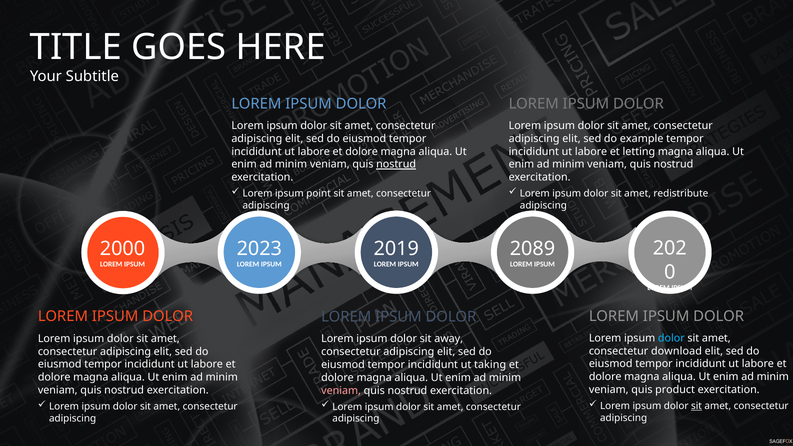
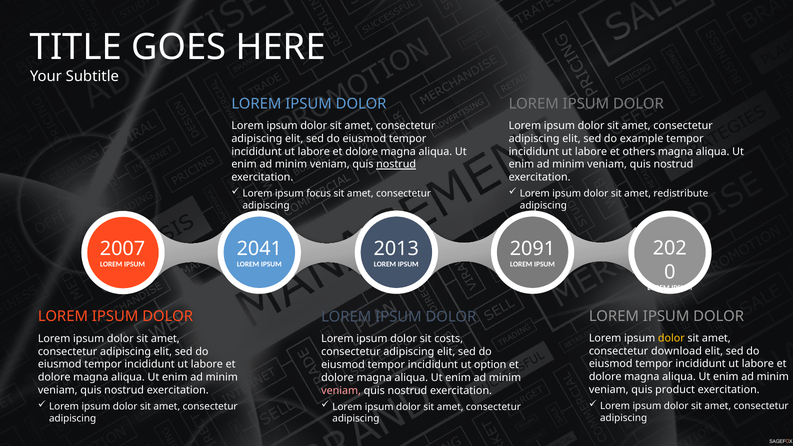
letting: letting -> others (639, 152)
point: point -> focus (319, 194)
2000: 2000 -> 2007 (122, 249)
2023: 2023 -> 2041 (259, 249)
2019: 2019 -> 2013 (396, 249)
2089: 2089 -> 2091 (532, 249)
dolor colour: light blue -> yellow (671, 338)
away: away -> costs (449, 339)
taking: taking -> option (490, 365)
sit underline: present -> none (697, 406)
